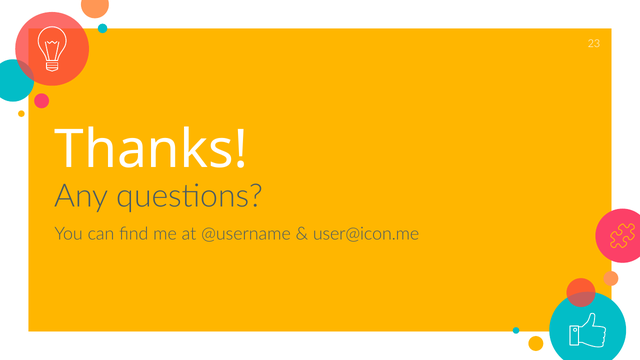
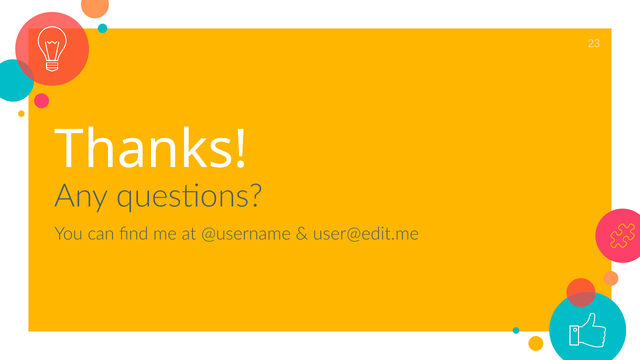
user@icon.me: user@icon.me -> user@edit.me (366, 234)
